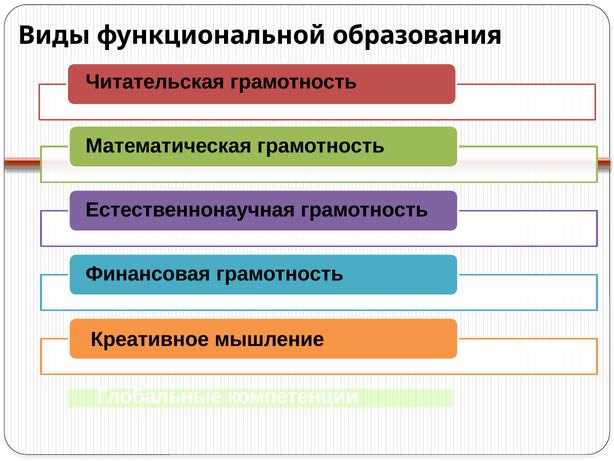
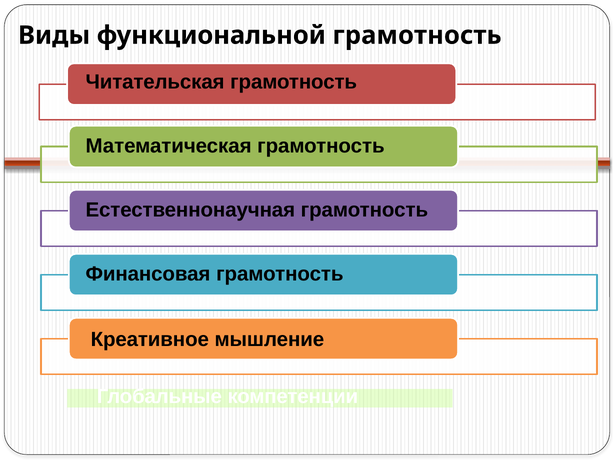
функциональной образования: образования -> грамотность (417, 35)
